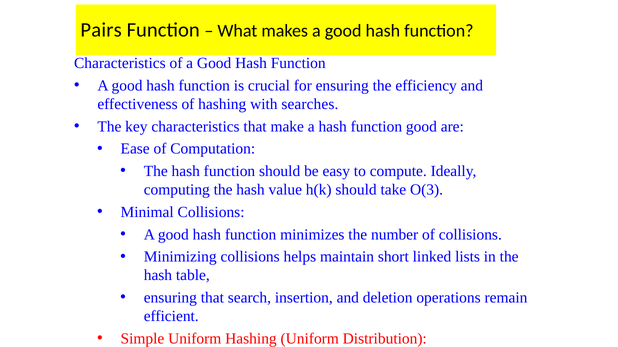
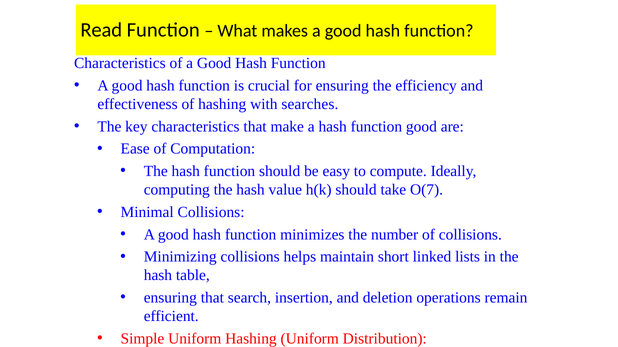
Pairs: Pairs -> Read (101, 30)
O(3: O(3 -> O(7 (427, 190)
